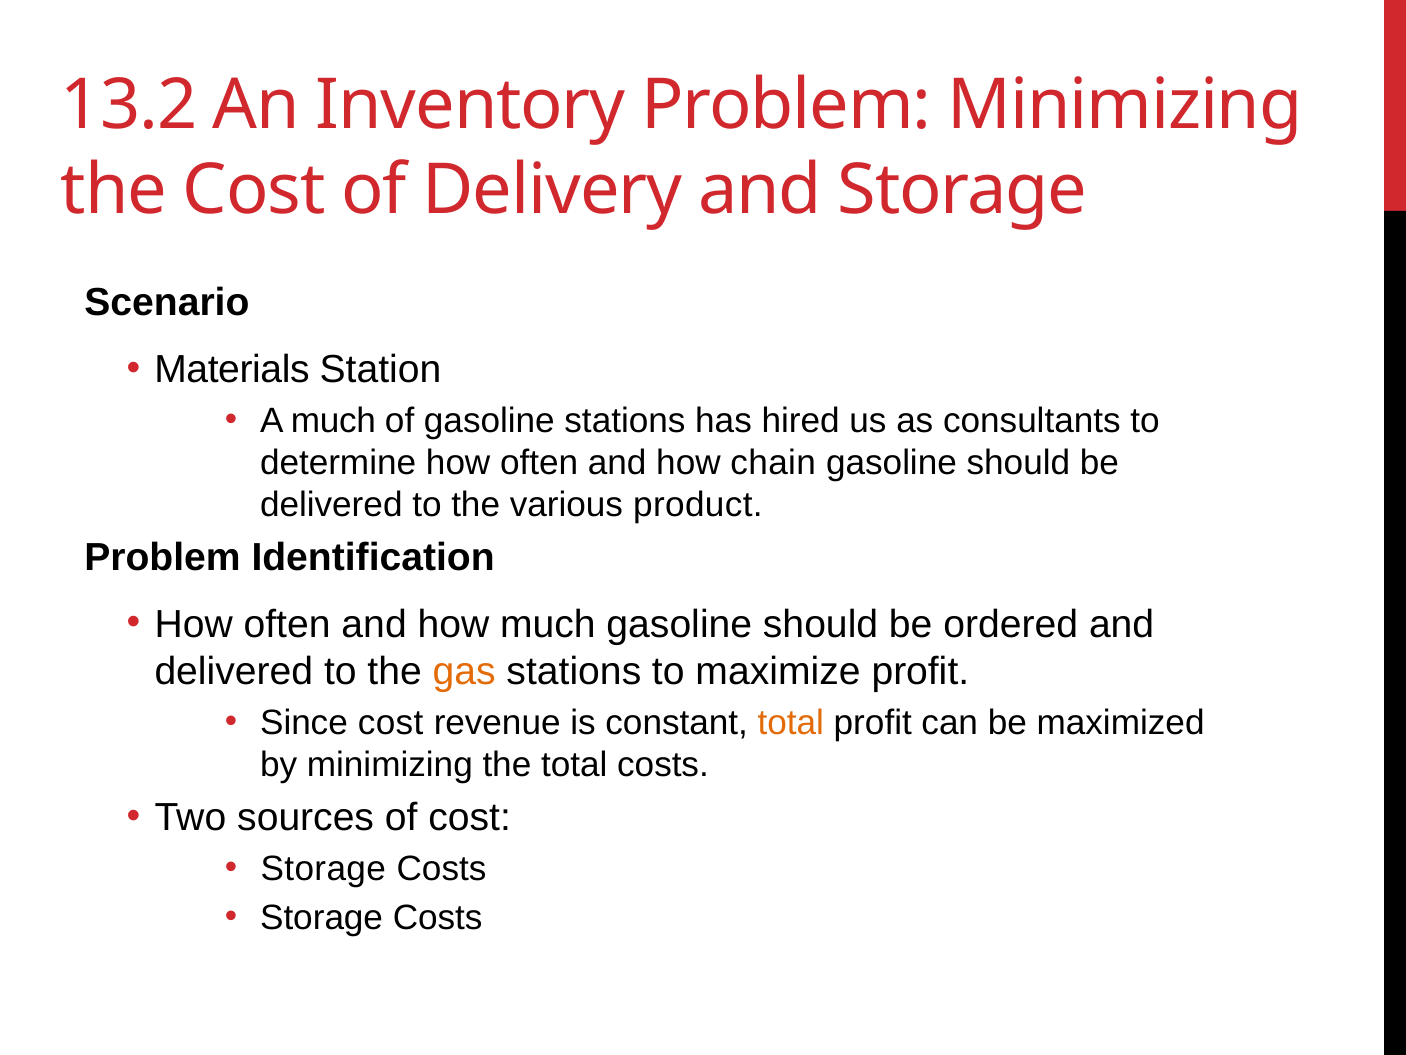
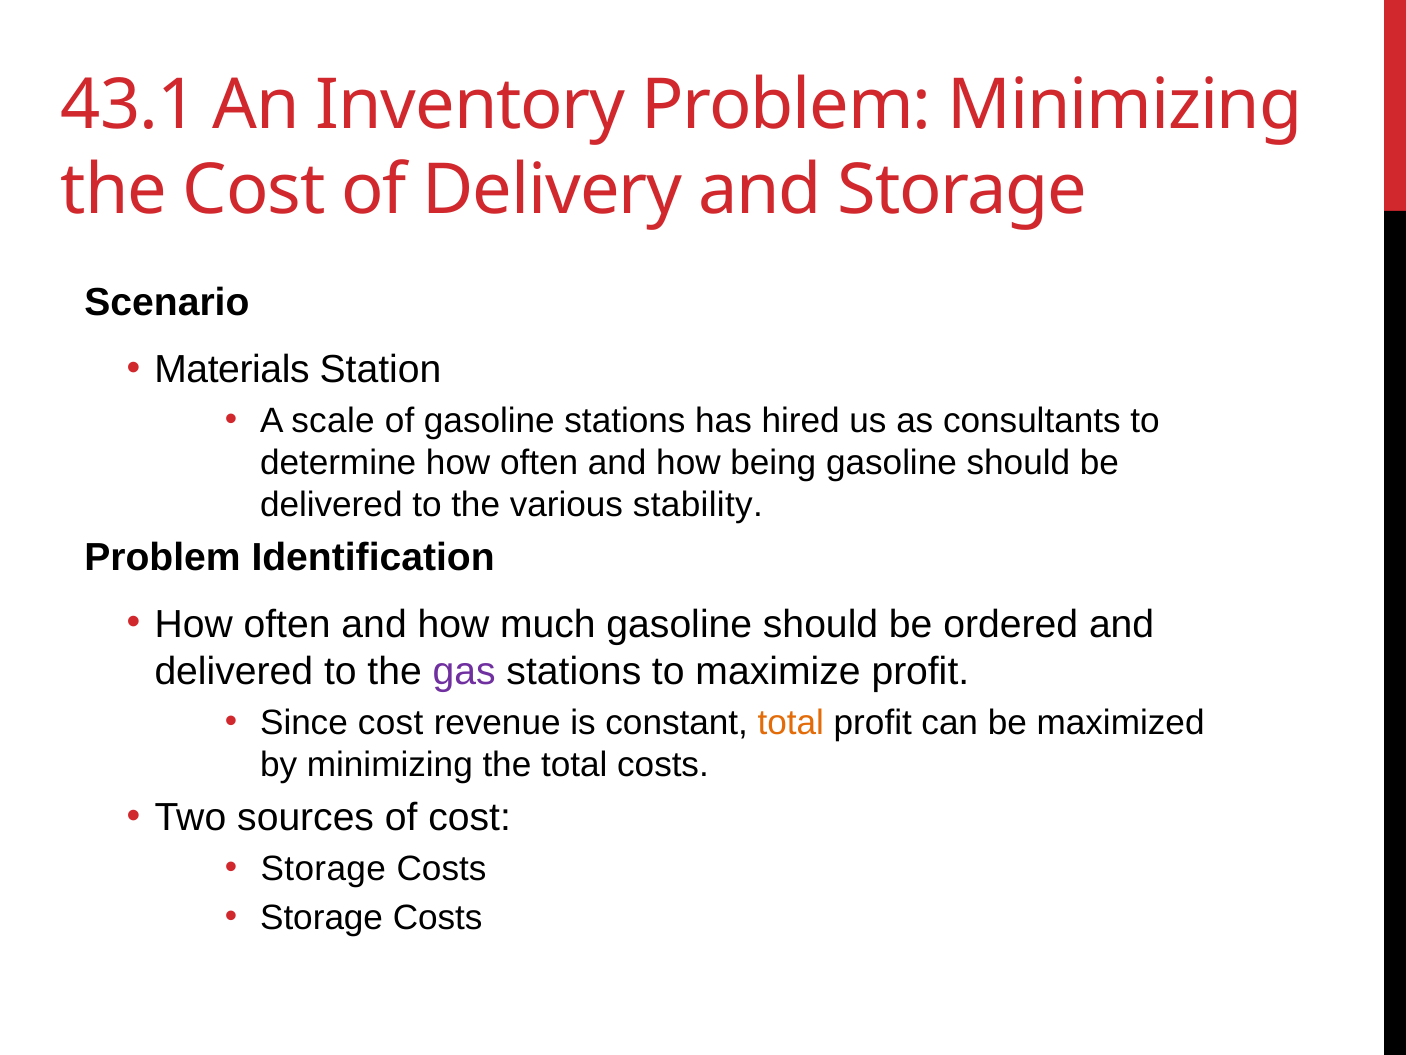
13.2: 13.2 -> 43.1 (129, 106)
A much: much -> scale (333, 420)
chain: chain -> being (773, 463)
product: product -> stability (698, 505)
gas colour: orange -> purple (464, 671)
